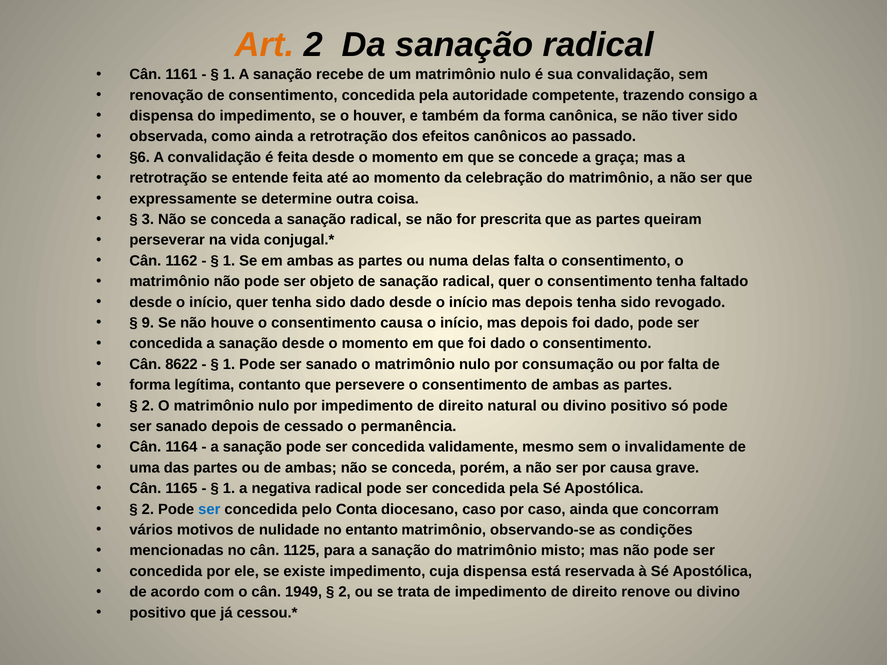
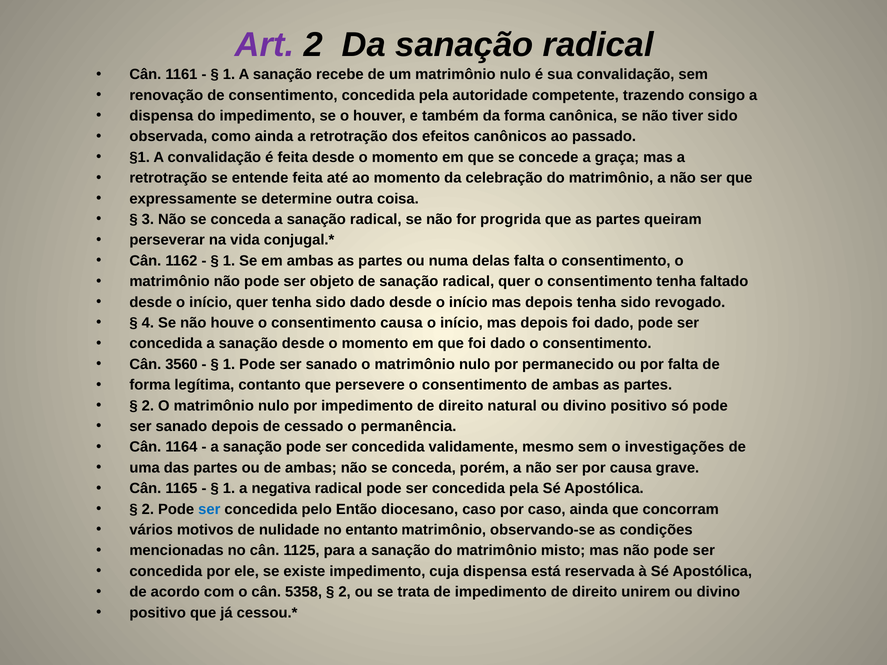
Art colour: orange -> purple (265, 45)
§6: §6 -> §1 (140, 157)
prescrita: prescrita -> progrida (511, 219)
9: 9 -> 4 (148, 323)
8622: 8622 -> 3560 (181, 364)
consumação: consumação -> permanecido (568, 364)
invalidamente: invalidamente -> investigações (675, 447)
Conta: Conta -> Então (356, 509)
1949: 1949 -> 5358 (304, 592)
renove: renove -> unirem (646, 592)
